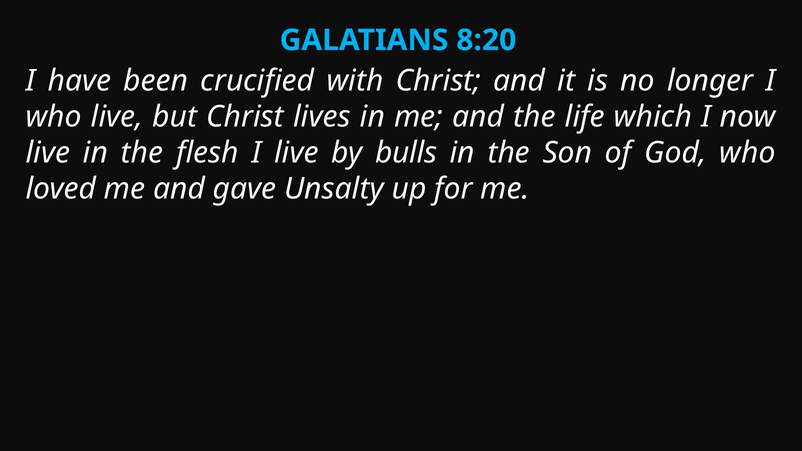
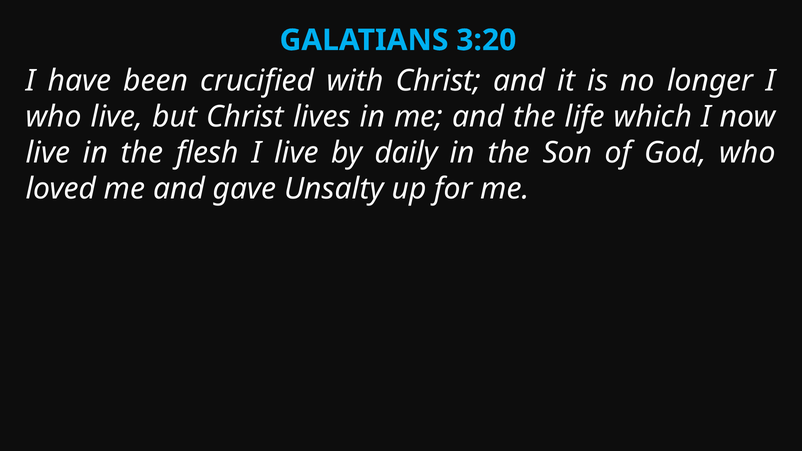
8:20: 8:20 -> 3:20 (486, 40)
bulls: bulls -> daily (406, 153)
